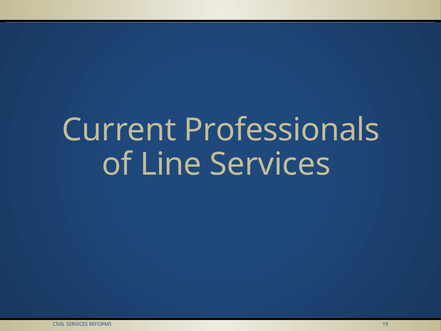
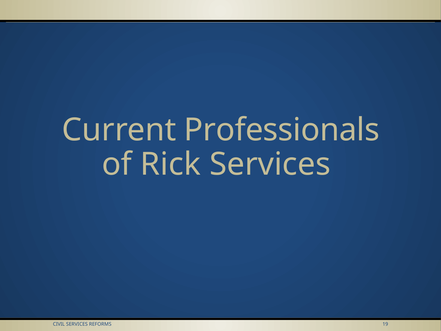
Line: Line -> Rick (171, 164)
